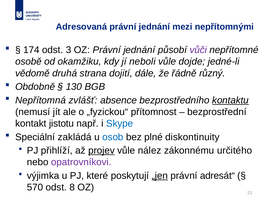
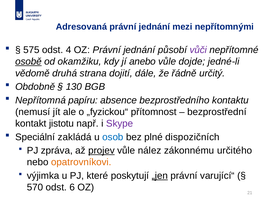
174: 174 -> 575 (31, 50)
3: 3 -> 4 (69, 50)
osobě underline: none -> present (28, 62)
neboli: neboli -> anebo (143, 62)
různý: různý -> určitý (212, 73)
zvlášť: zvlášť -> papíru (83, 100)
kontaktu underline: present -> none (230, 100)
Skype colour: blue -> purple (120, 123)
diskontinuity: diskontinuity -> dispozičních (192, 137)
přihlíží: přihlíží -> zpráva (57, 151)
opatrovníkovi colour: purple -> orange (81, 162)
adresát“: adresát“ -> varující“ (217, 176)
8: 8 -> 6 (72, 187)
